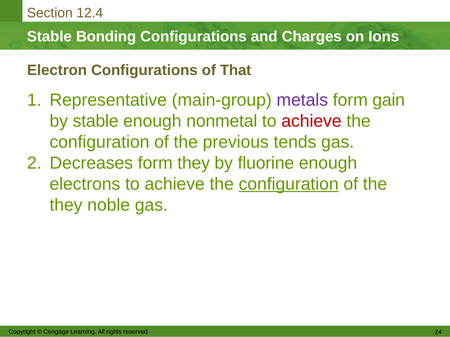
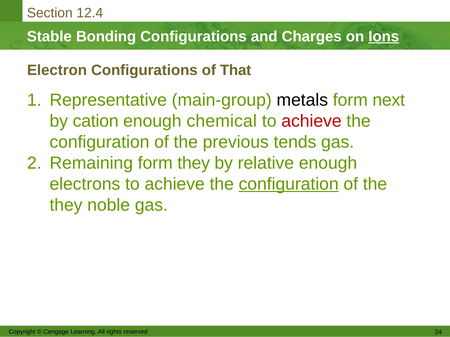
Ions underline: none -> present (384, 36)
metals colour: purple -> black (302, 100)
gain: gain -> next (389, 100)
by stable: stable -> cation (96, 121)
nonmetal: nonmetal -> chemical (222, 121)
Decreases: Decreases -> Remaining (91, 163)
fluorine: fluorine -> relative (266, 163)
